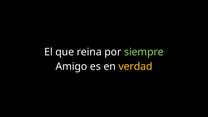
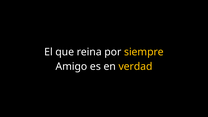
siempre colour: light green -> yellow (144, 52)
